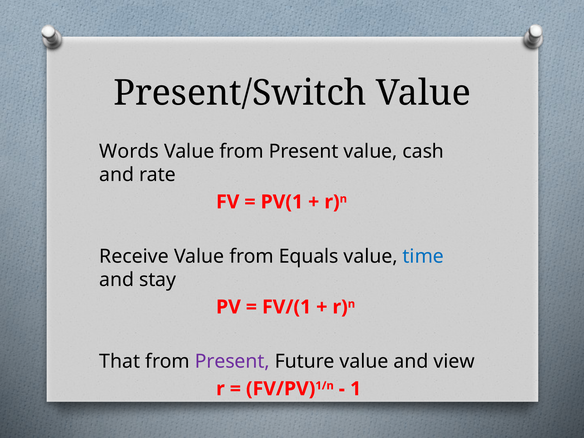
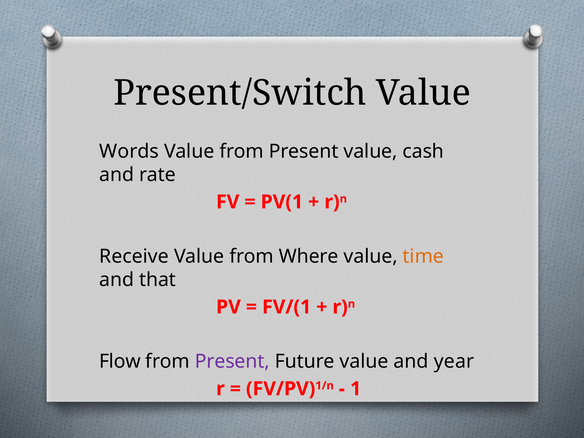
Equals: Equals -> Where (309, 256)
time colour: blue -> orange (423, 256)
stay: stay -> that (158, 280)
That: That -> Flow (120, 362)
view: view -> year (454, 362)
